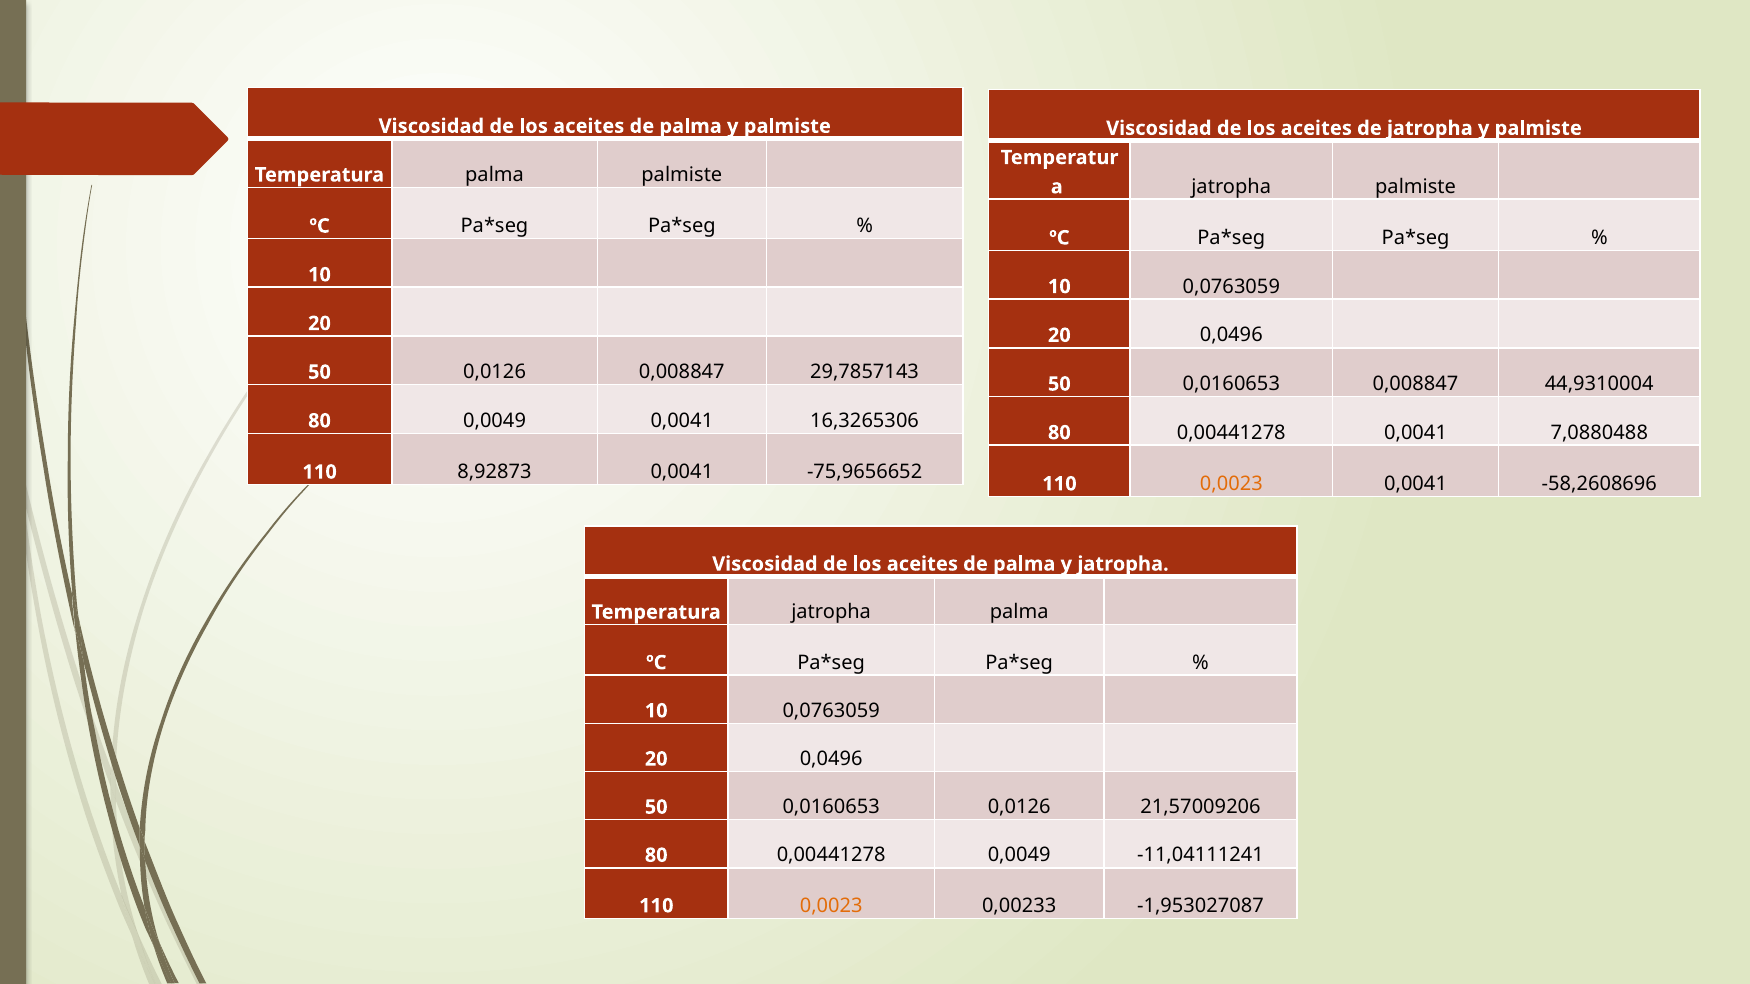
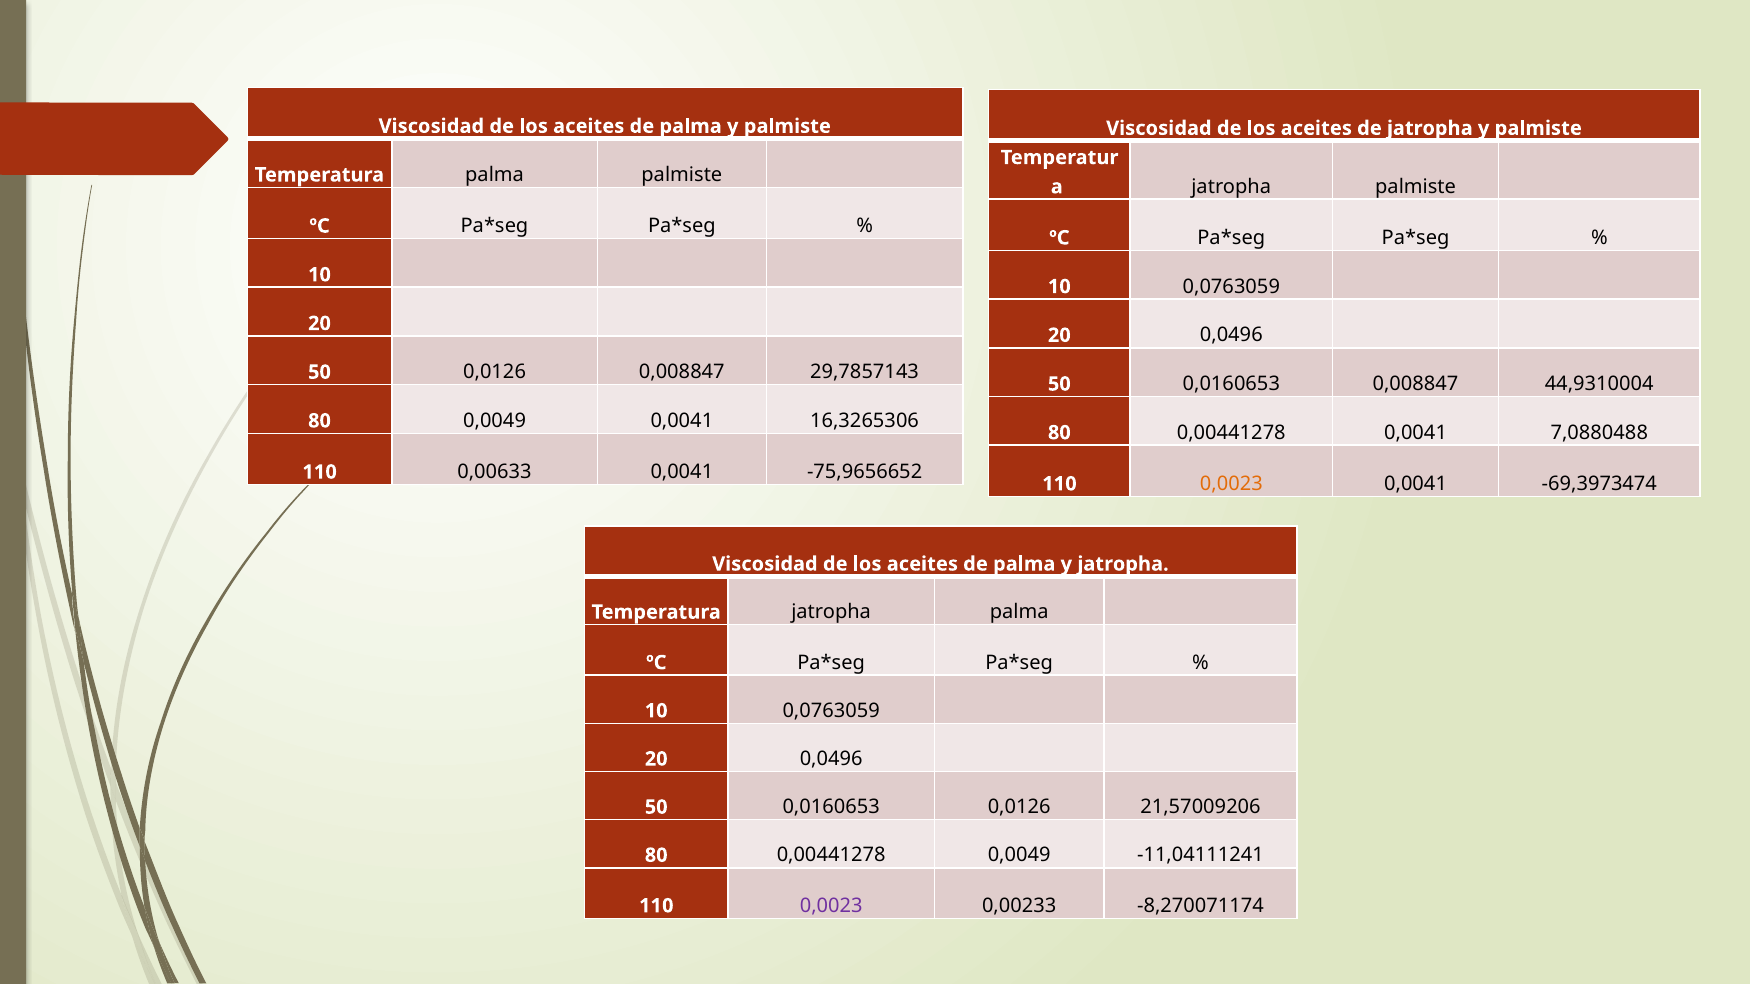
8,92873: 8,92873 -> 0,00633 (494, 472)
-58,2608696: -58,2608696 -> -69,3973474 (1599, 484)
0,0023 colour: orange -> purple (831, 906)
-1,953027087: -1,953027087 -> -8,270071174 (1200, 906)
